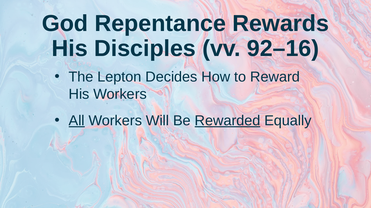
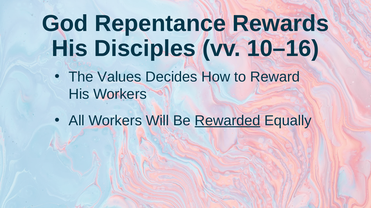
92–16: 92–16 -> 10–16 (283, 49)
Lepton: Lepton -> Values (119, 77)
All underline: present -> none (77, 121)
